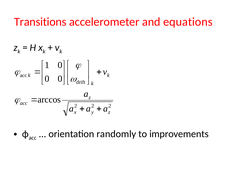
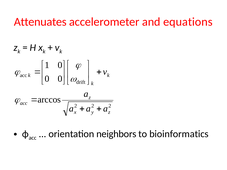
Transitions: Transitions -> Attenuates (40, 22)
randomly: randomly -> neighbors (116, 134)
improvements: improvements -> bioinformatics (179, 134)
